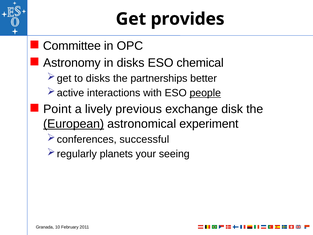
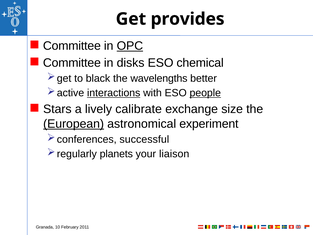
OPC underline: none -> present (130, 46)
Astronomy: Astronomy -> Committee (72, 63)
to disks: disks -> black (98, 78)
partnerships: partnerships -> wavelengths (159, 78)
interactions underline: none -> present (114, 93)
Point: Point -> Stars (57, 109)
previous: previous -> calibrate (139, 109)
disk: disk -> size (232, 109)
seeing: seeing -> liaison (174, 154)
